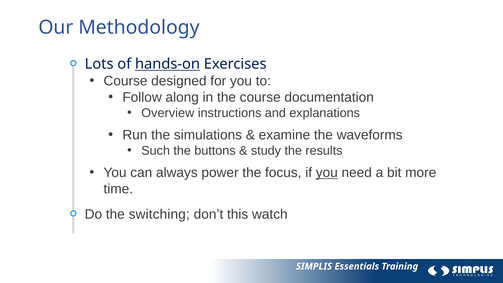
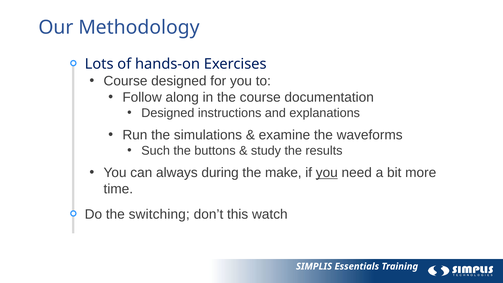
hands-on underline: present -> none (168, 64)
Overview: Overview -> Designed (168, 113)
power: power -> during (220, 173)
focus: focus -> make (283, 173)
